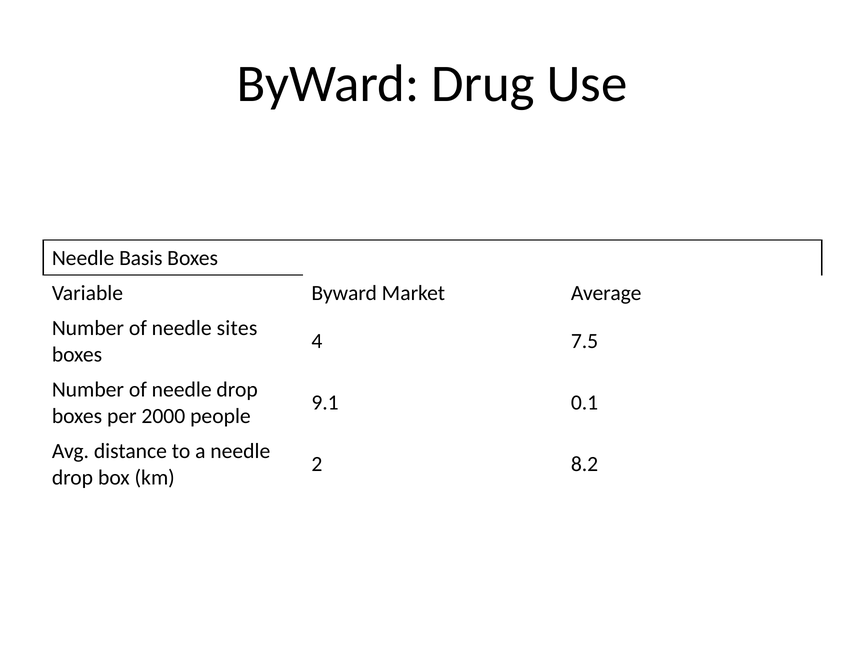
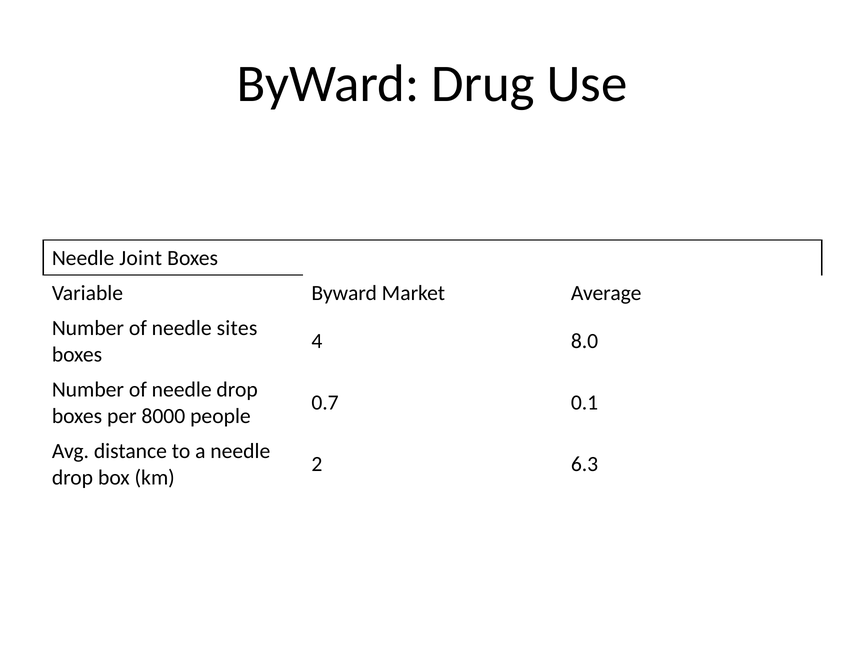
Basis: Basis -> Joint (141, 258)
7.5: 7.5 -> 8.0 (585, 341)
9.1: 9.1 -> 0.7 (325, 403)
2000: 2000 -> 8000 (163, 416)
8.2: 8.2 -> 6.3 (585, 464)
